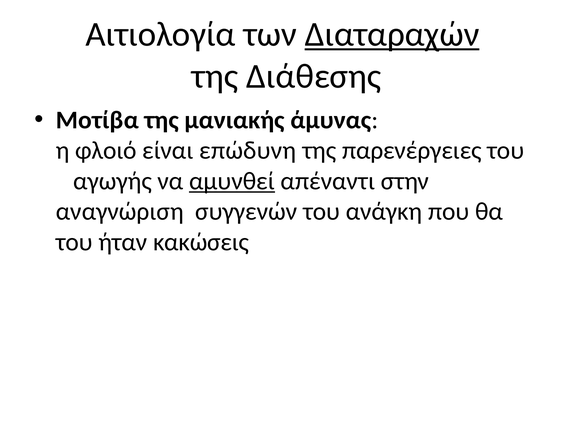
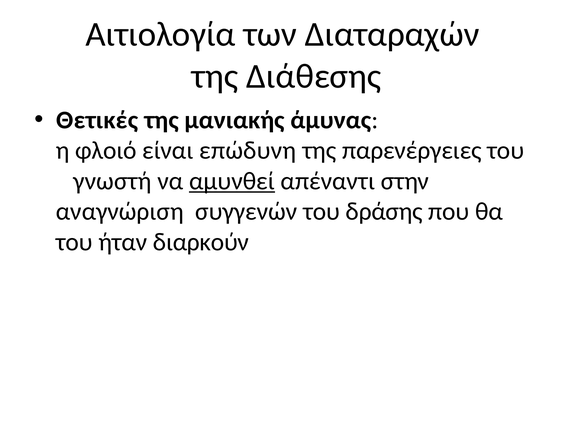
Διαταραχών underline: present -> none (392, 34)
Μοτίβα: Μοτίβα -> Θετικές (97, 120)
αγωγής: αγωγής -> γνωστή (112, 181)
ανάγκη: ανάγκη -> δράσης (384, 212)
κακώσεις: κακώσεις -> διαρκούν (201, 242)
